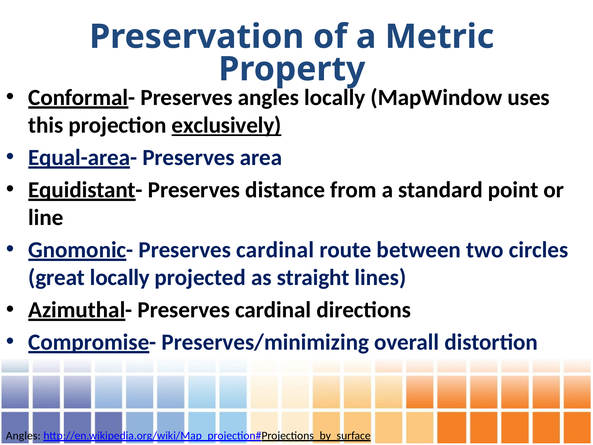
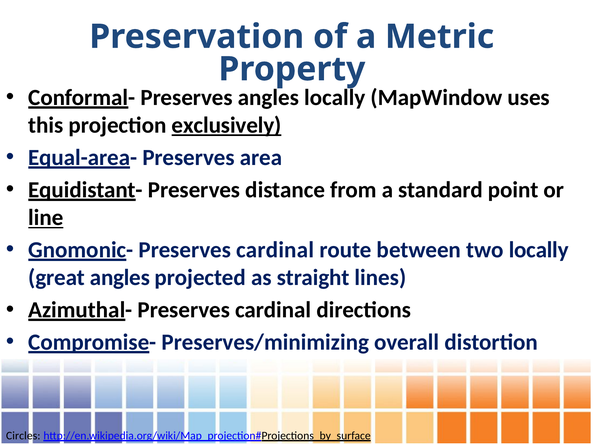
line underline: none -> present (46, 217)
two circles: circles -> locally (539, 250)
great locally: locally -> angles (120, 277)
Angles: Angles -> Circles (23, 435)
